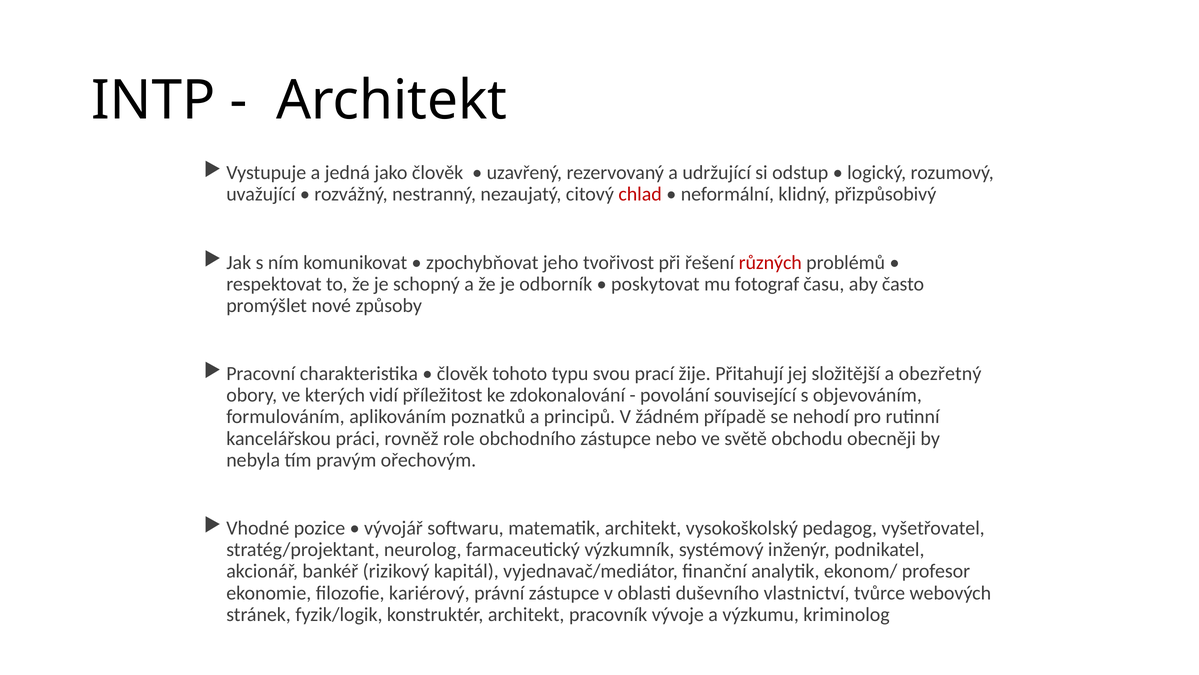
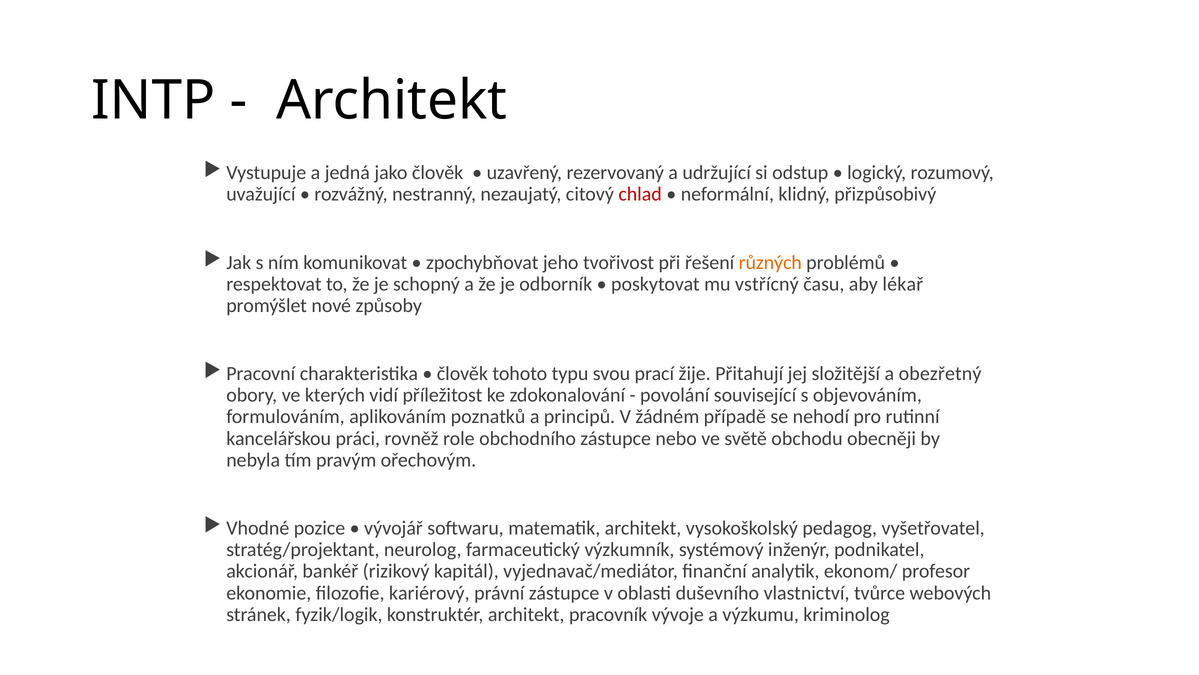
různých colour: red -> orange (770, 262)
fotograf: fotograf -> vstřícný (767, 284)
často: často -> lékař (903, 284)
